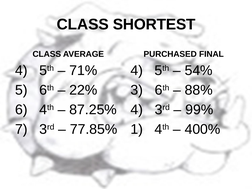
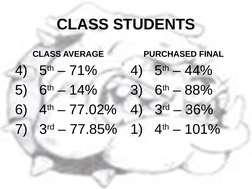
SHORTEST: SHORTEST -> STUDENTS (154, 24)
54%: 54% -> 44% (199, 71)
22%: 22% -> 14% (83, 90)
87.25%: 87.25% -> 77.02% (93, 110)
99%: 99% -> 36% (199, 110)
400%: 400% -> 101% (203, 129)
